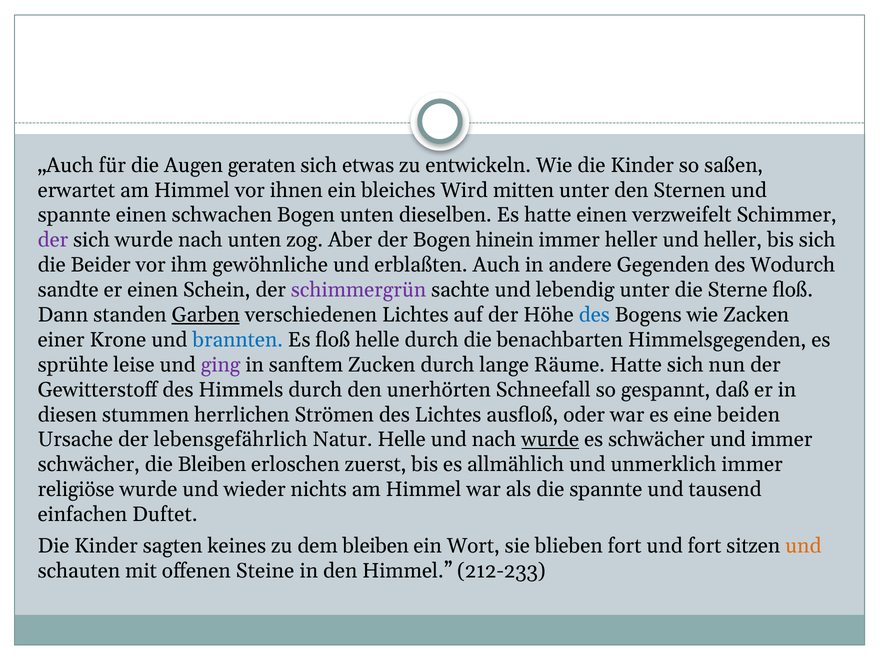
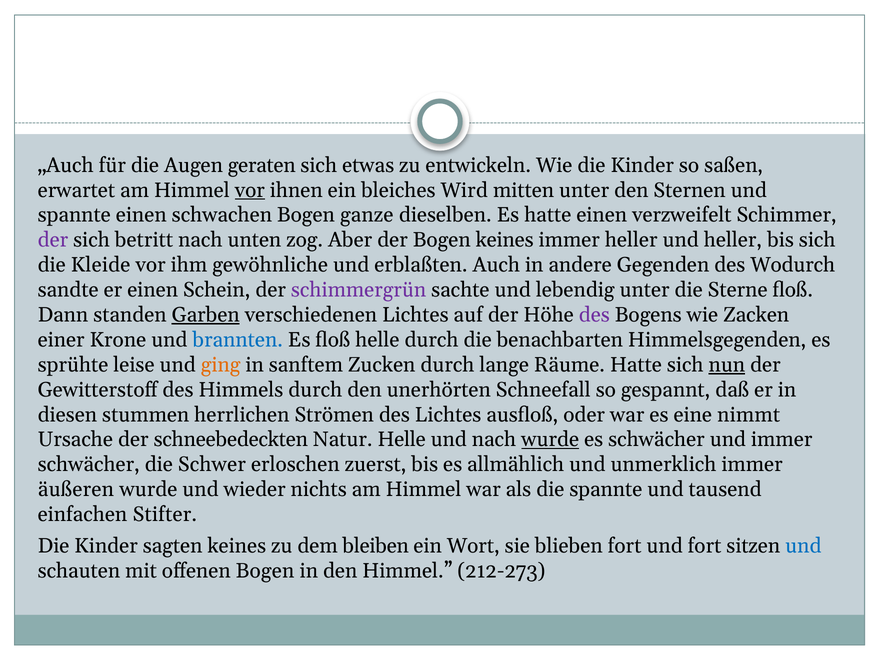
vor underline: none -> present (250, 190)
Bogen unten: unten -> ganze (367, 215)
sich wurde: wurde -> betritt (144, 240)
Bogen hinein: hinein -> keines (505, 240)
Beider: Beider -> Kleide (101, 265)
des colour: blue -> purple (594, 315)
ging colour: purple -> orange (221, 365)
nun underline: none -> present (727, 365)
beiden: beiden -> nimmt (749, 415)
lebensgefährlich: lebensgefährlich -> schneebedeckten (231, 440)
die Bleiben: Bleiben -> Schwer (212, 465)
religiöse: religiöse -> äußeren (76, 490)
Duftet: Duftet -> Stifter (165, 514)
und colour: orange -> blue (803, 546)
offenen Steine: Steine -> Bogen (265, 571)
212-233: 212-233 -> 212-273 (501, 571)
